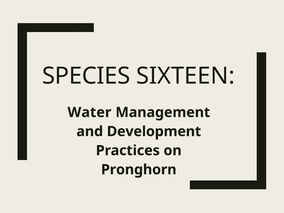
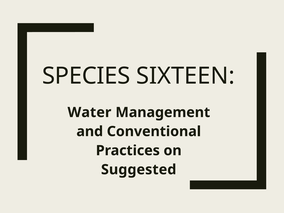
Development: Development -> Conventional (154, 131)
Pronghorn: Pronghorn -> Suggested (139, 170)
